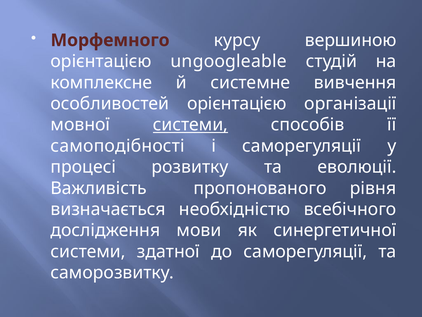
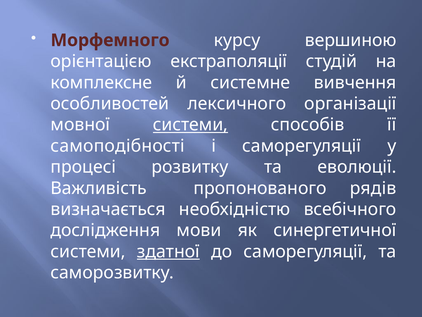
ungoogleable: ungoogleable -> екстраполяції (229, 61)
особливостей орієнтацією: орієнтацією -> лексичного (237, 104)
рівня: рівня -> рядів (373, 188)
здатної underline: none -> present (168, 251)
